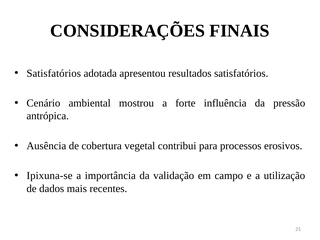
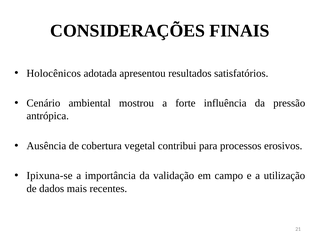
Satisfatórios: Satisfatórios -> Holocênicos (54, 73)
